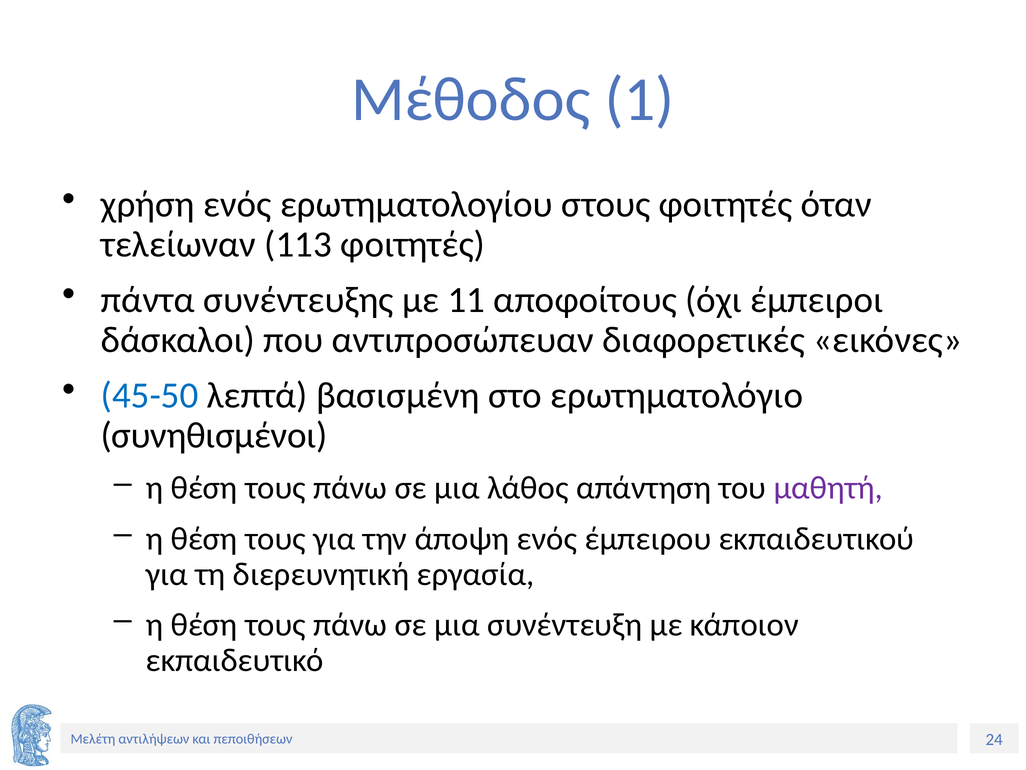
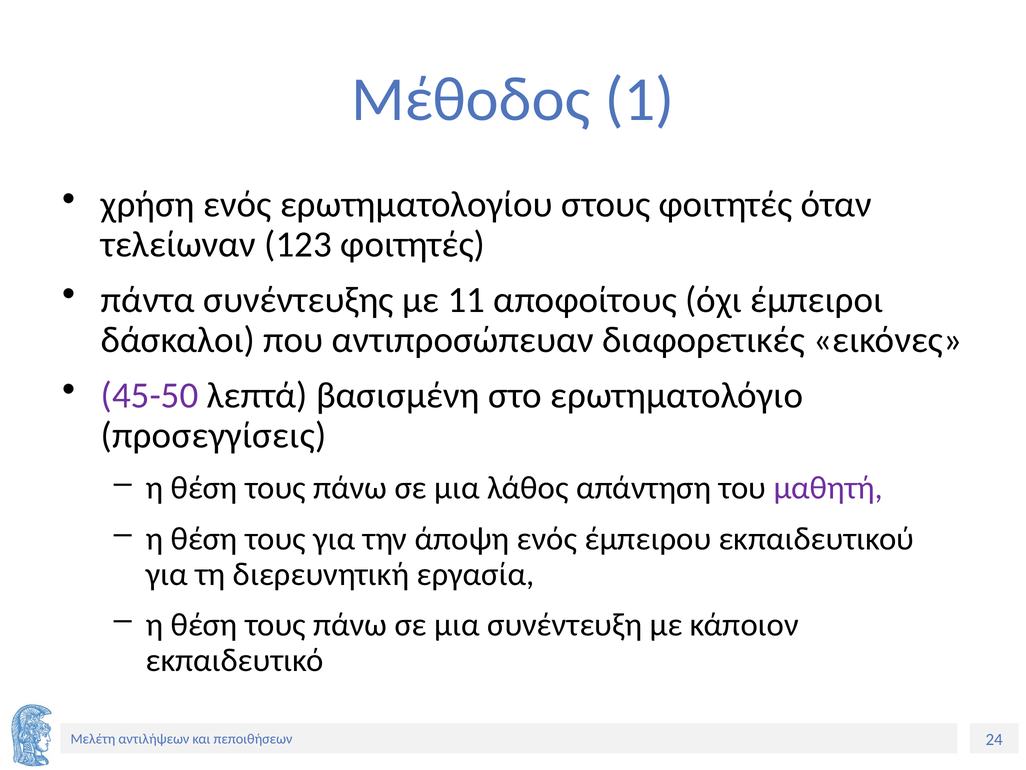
113: 113 -> 123 (298, 245)
45-50 colour: blue -> purple (150, 395)
συνηθισμένοι: συνηθισμένοι -> προσεγγίσεις (214, 435)
